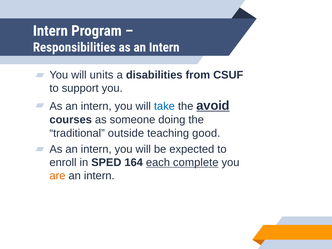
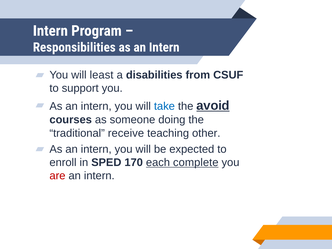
units: units -> least (102, 75)
outside: outside -> receive (126, 133)
good: good -> other (206, 133)
164: 164 -> 170 (134, 162)
are colour: orange -> red (57, 176)
